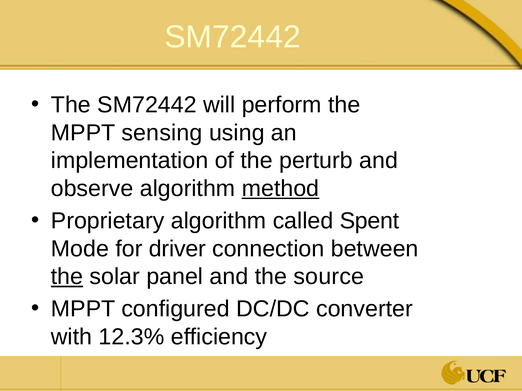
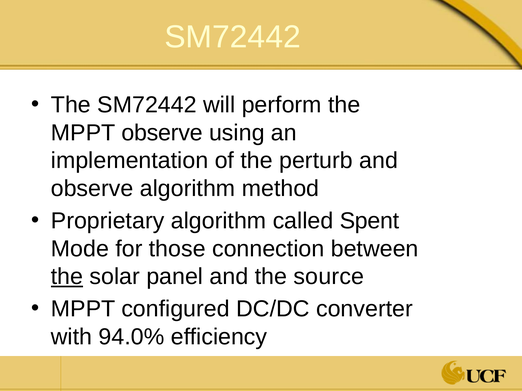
MPPT sensing: sensing -> observe (162, 133)
method underline: present -> none (280, 189)
driver: driver -> those (177, 249)
12.3%: 12.3% -> 94.0% (131, 337)
